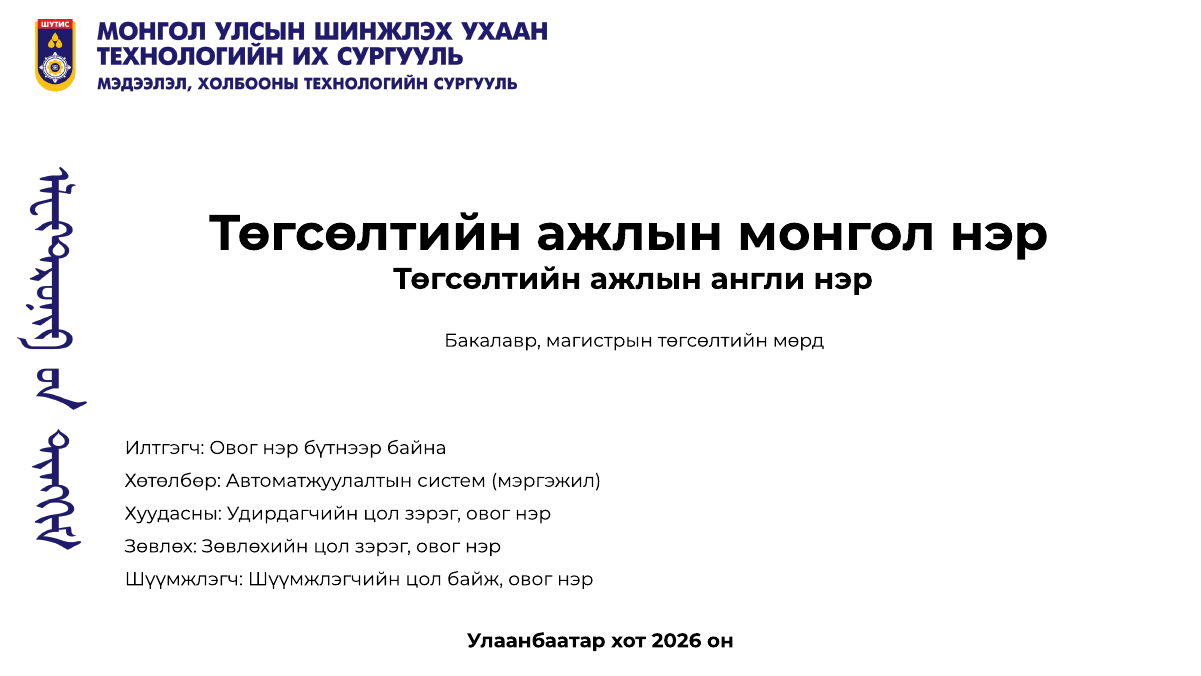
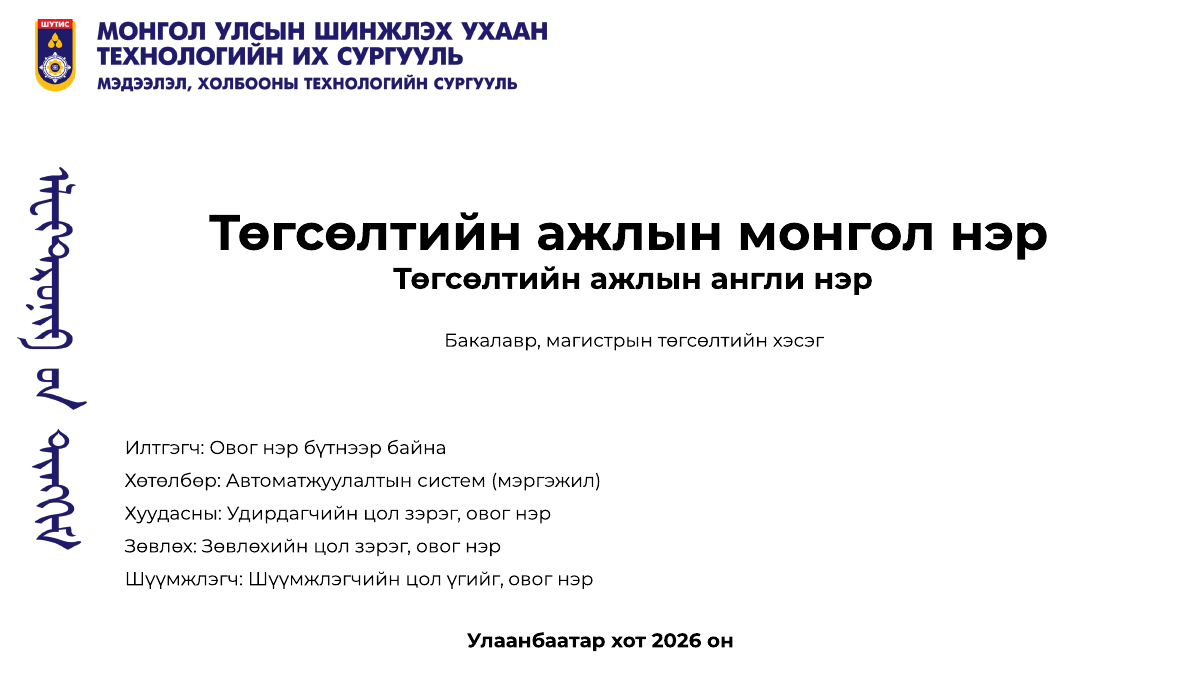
мөрд: мөрд -> хэсэг (798, 340)
байж: байж -> үгийг (475, 579)
